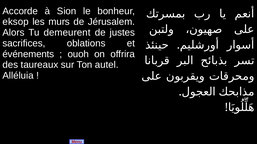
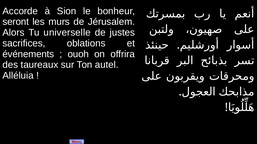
eksop: eksop -> seront (16, 22)
demeurent: demeurent -> universelle (67, 33)
